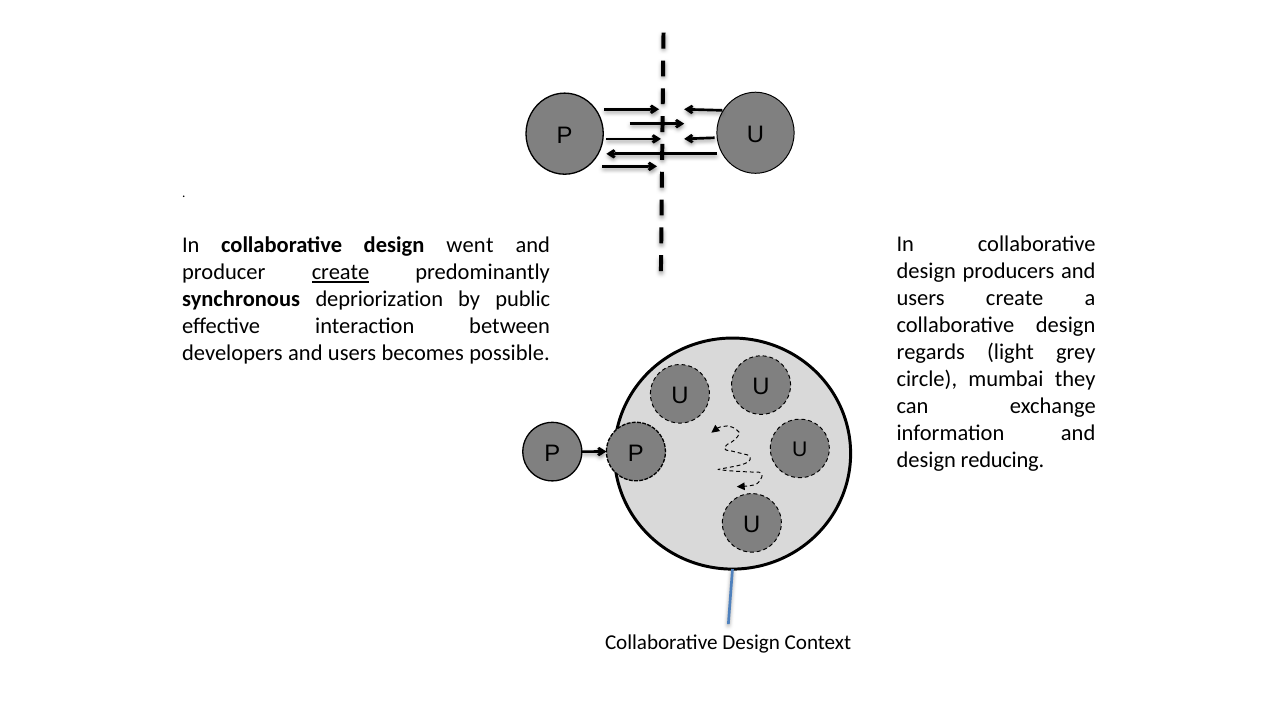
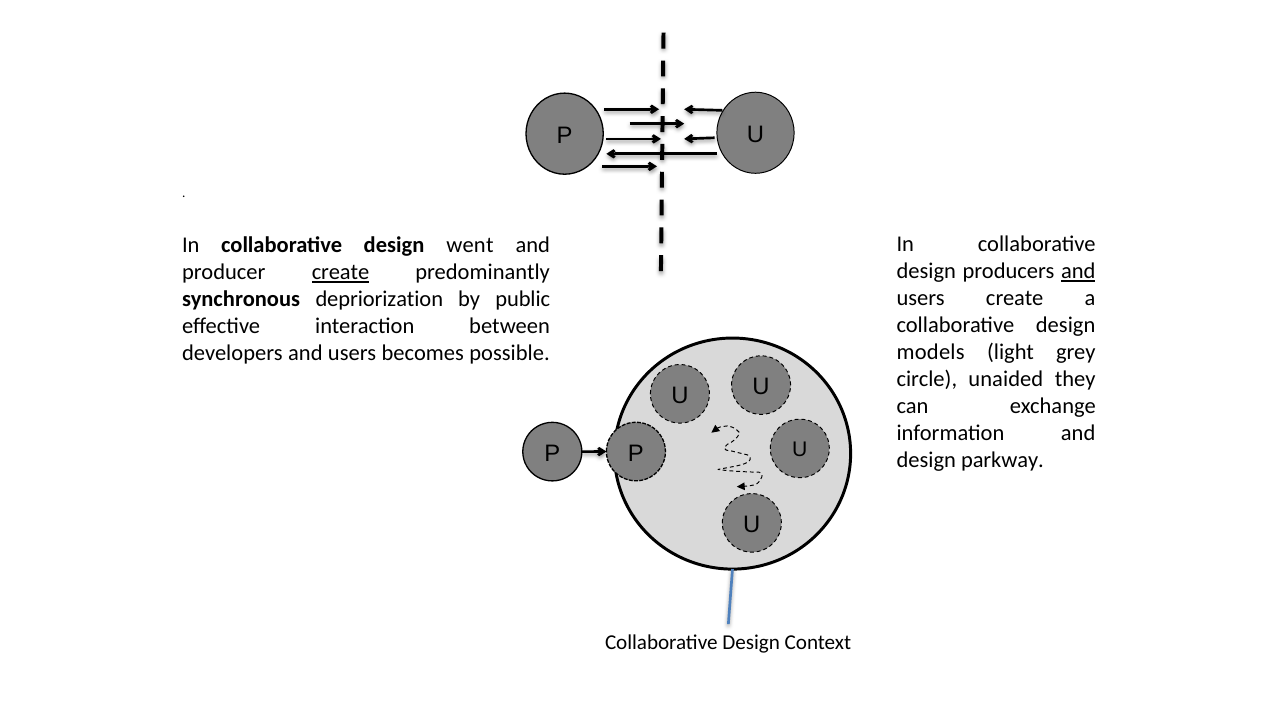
and underline: none -> present (1078, 271)
regards: regards -> models (931, 352)
mumbai: mumbai -> unaided (1006, 379)
reducing: reducing -> parkway (1002, 460)
